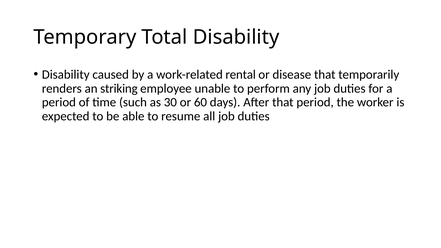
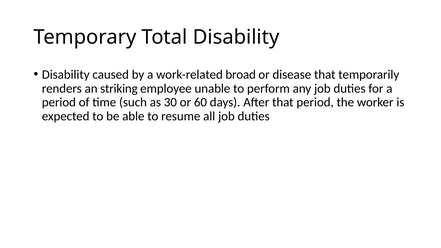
rental: rental -> broad (241, 75)
